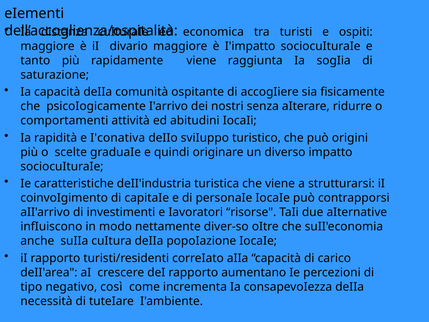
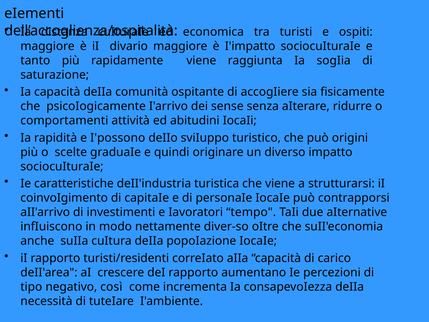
nostri: nostri -> sense (227, 106)
I'conativa: I'conativa -> I'possono (118, 138)
risorse: risorse -> tempo (251, 212)
